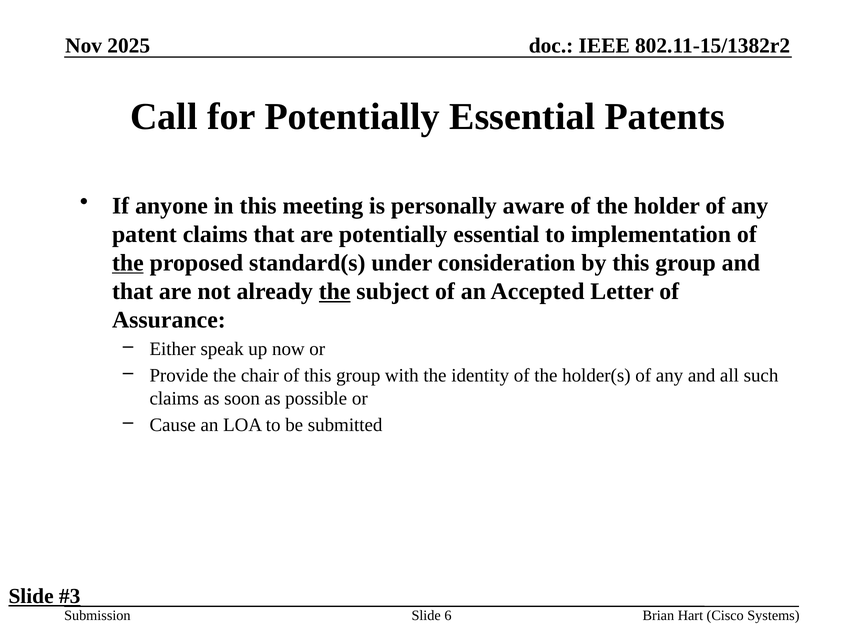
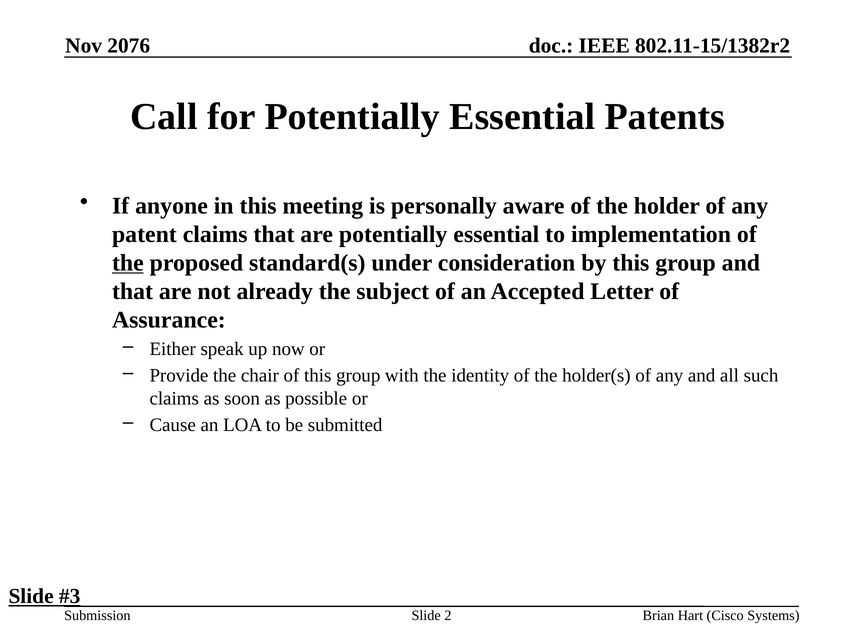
2025: 2025 -> 2076 (129, 46)
the underline: present -> none (335, 291)
6: 6 -> 2 (448, 616)
